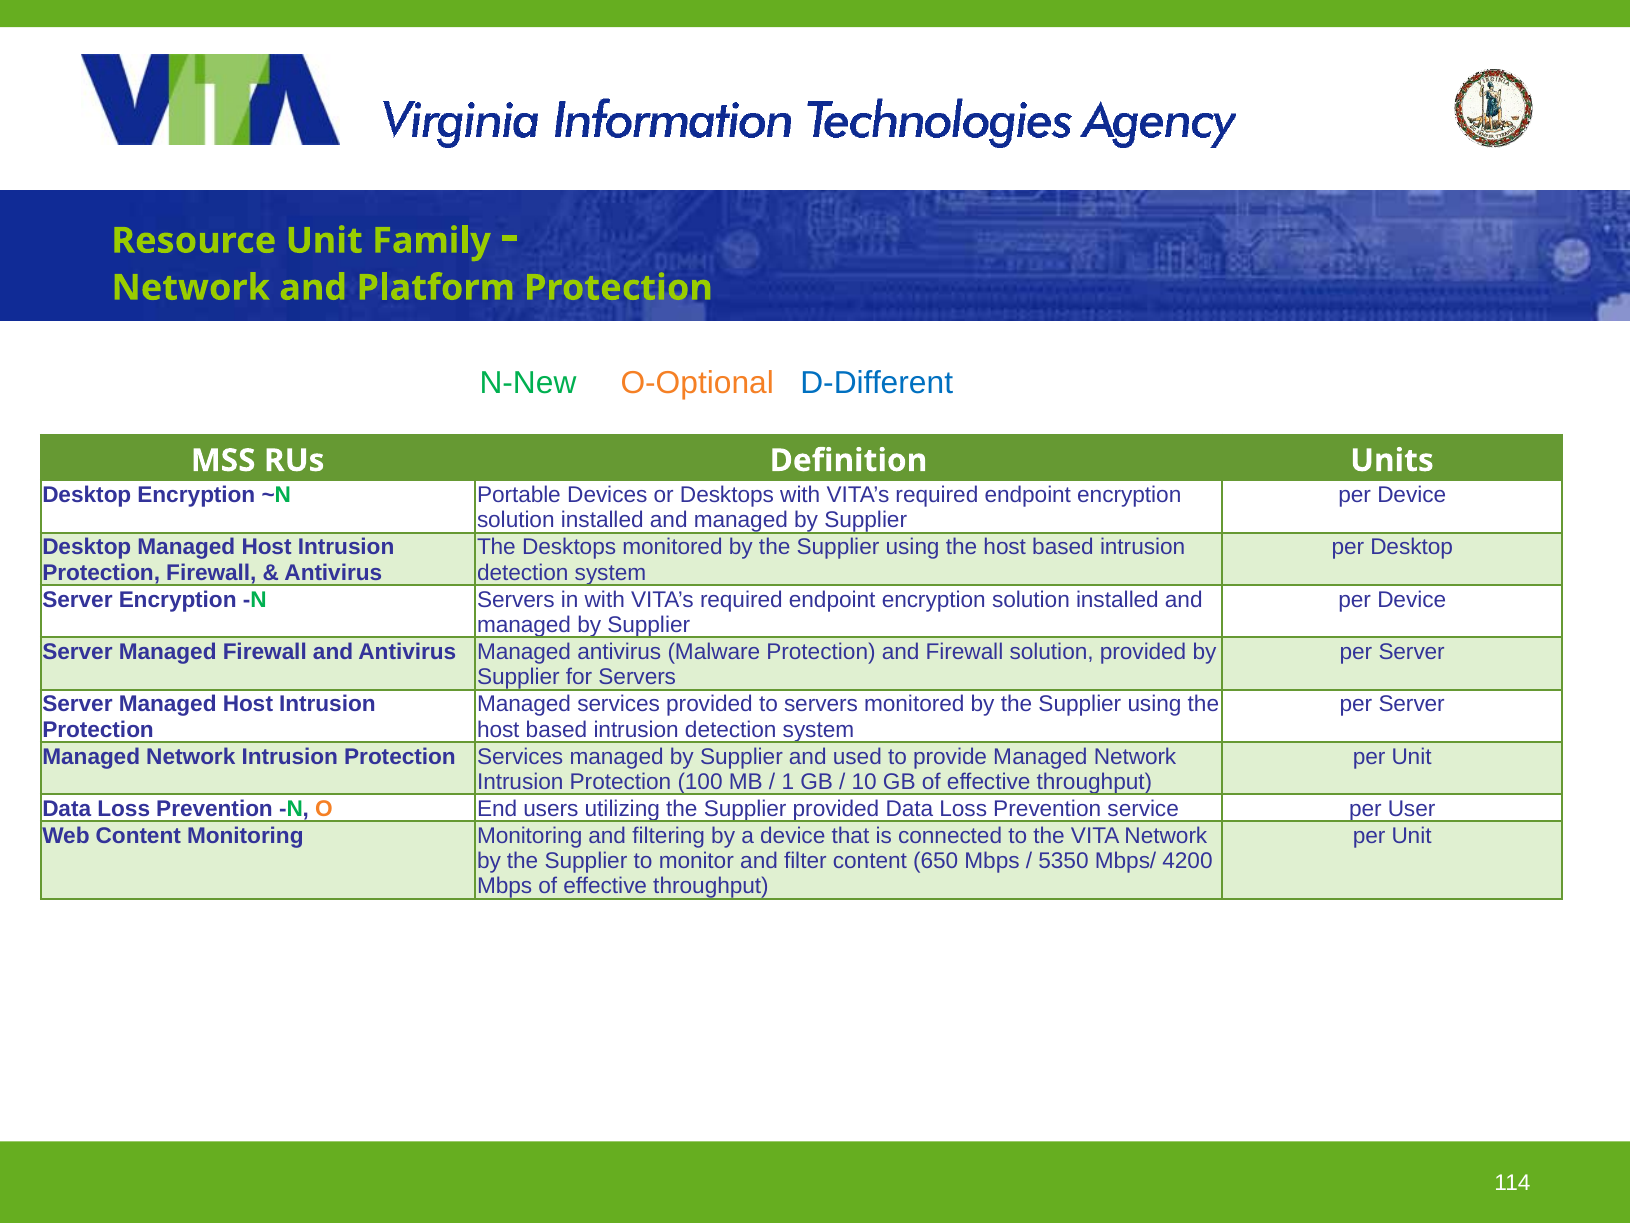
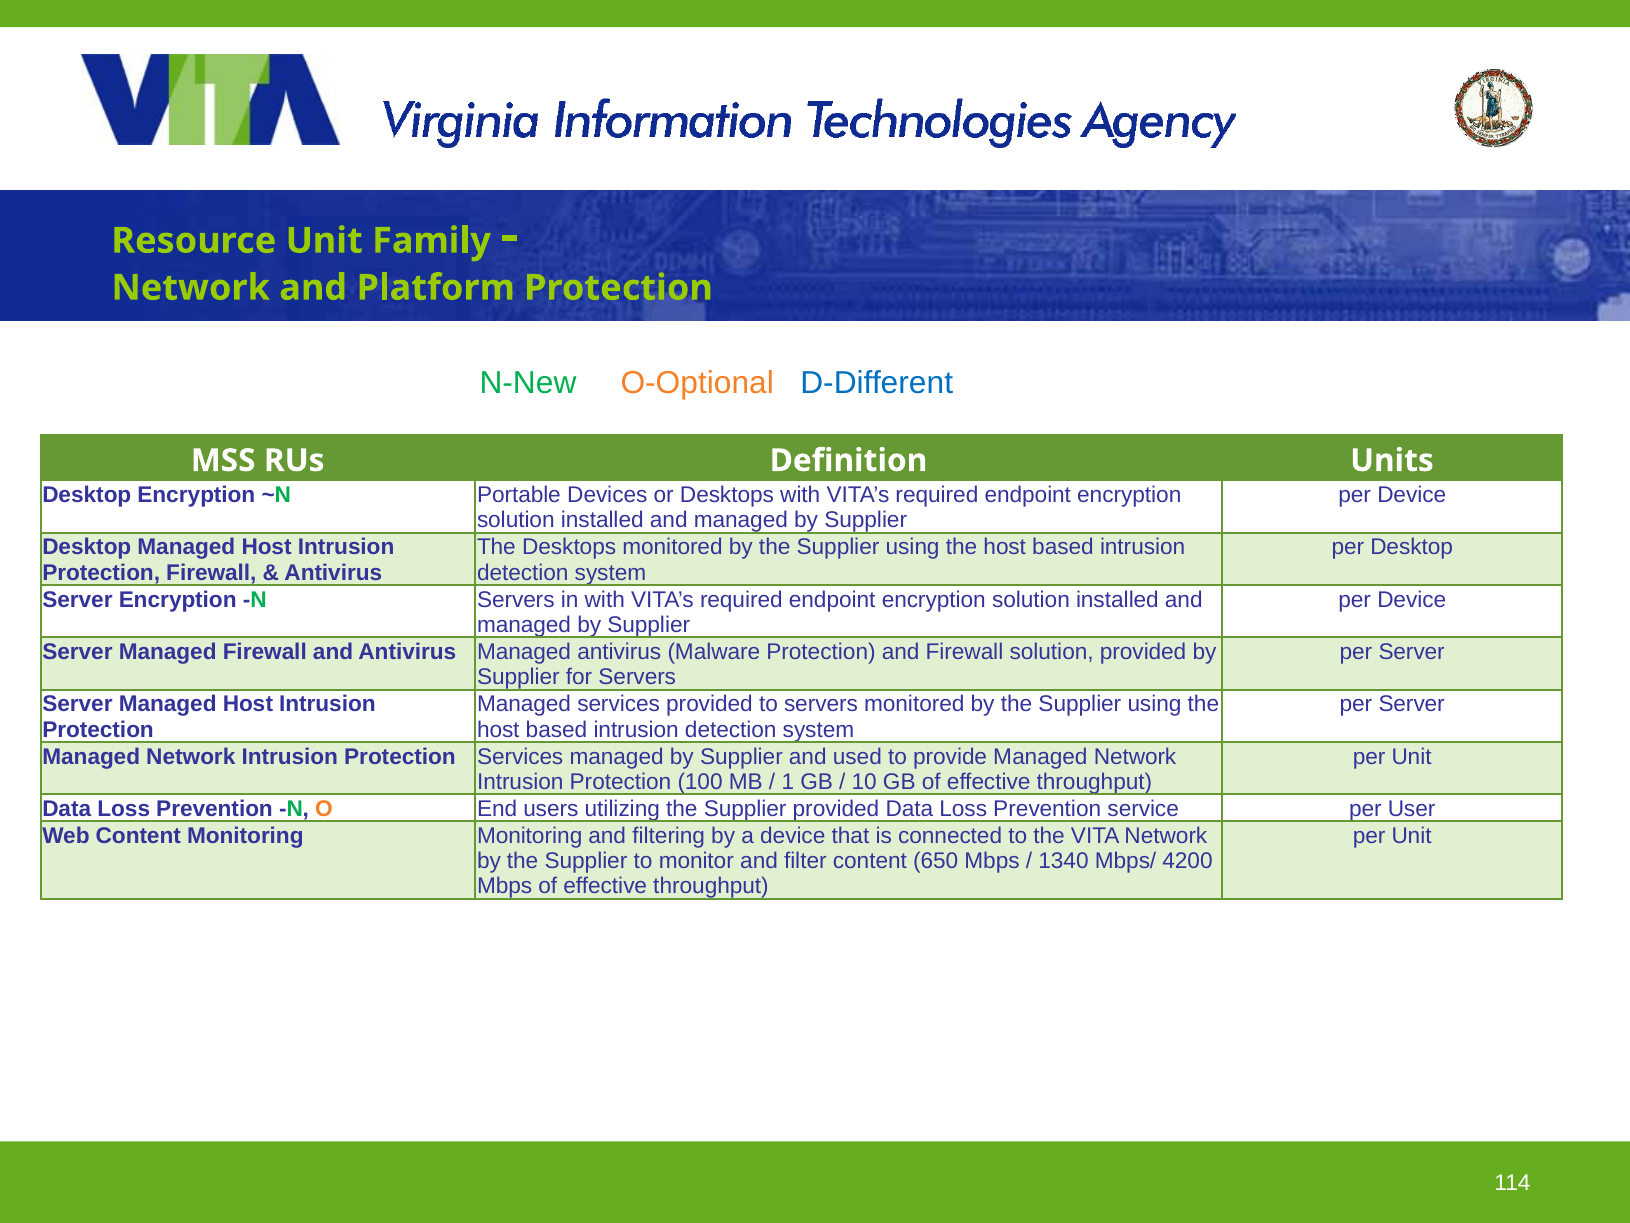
5350: 5350 -> 1340 (1063, 861)
